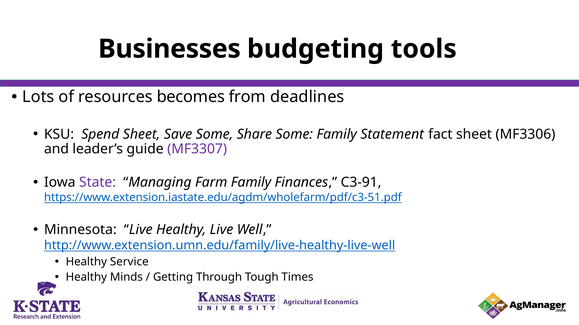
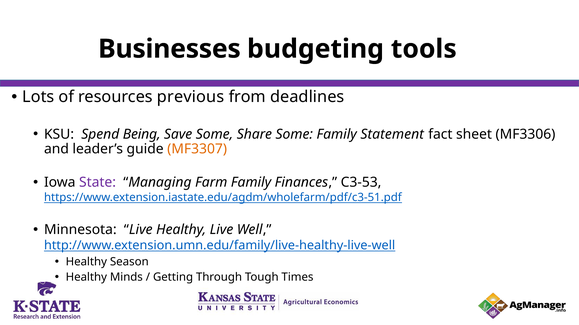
becomes: becomes -> previous (191, 97)
Spend Sheet: Sheet -> Being (142, 134)
MF3307 colour: purple -> orange (197, 149)
C3-91: C3-91 -> C3-53 (361, 183)
Service: Service -> Season (129, 262)
